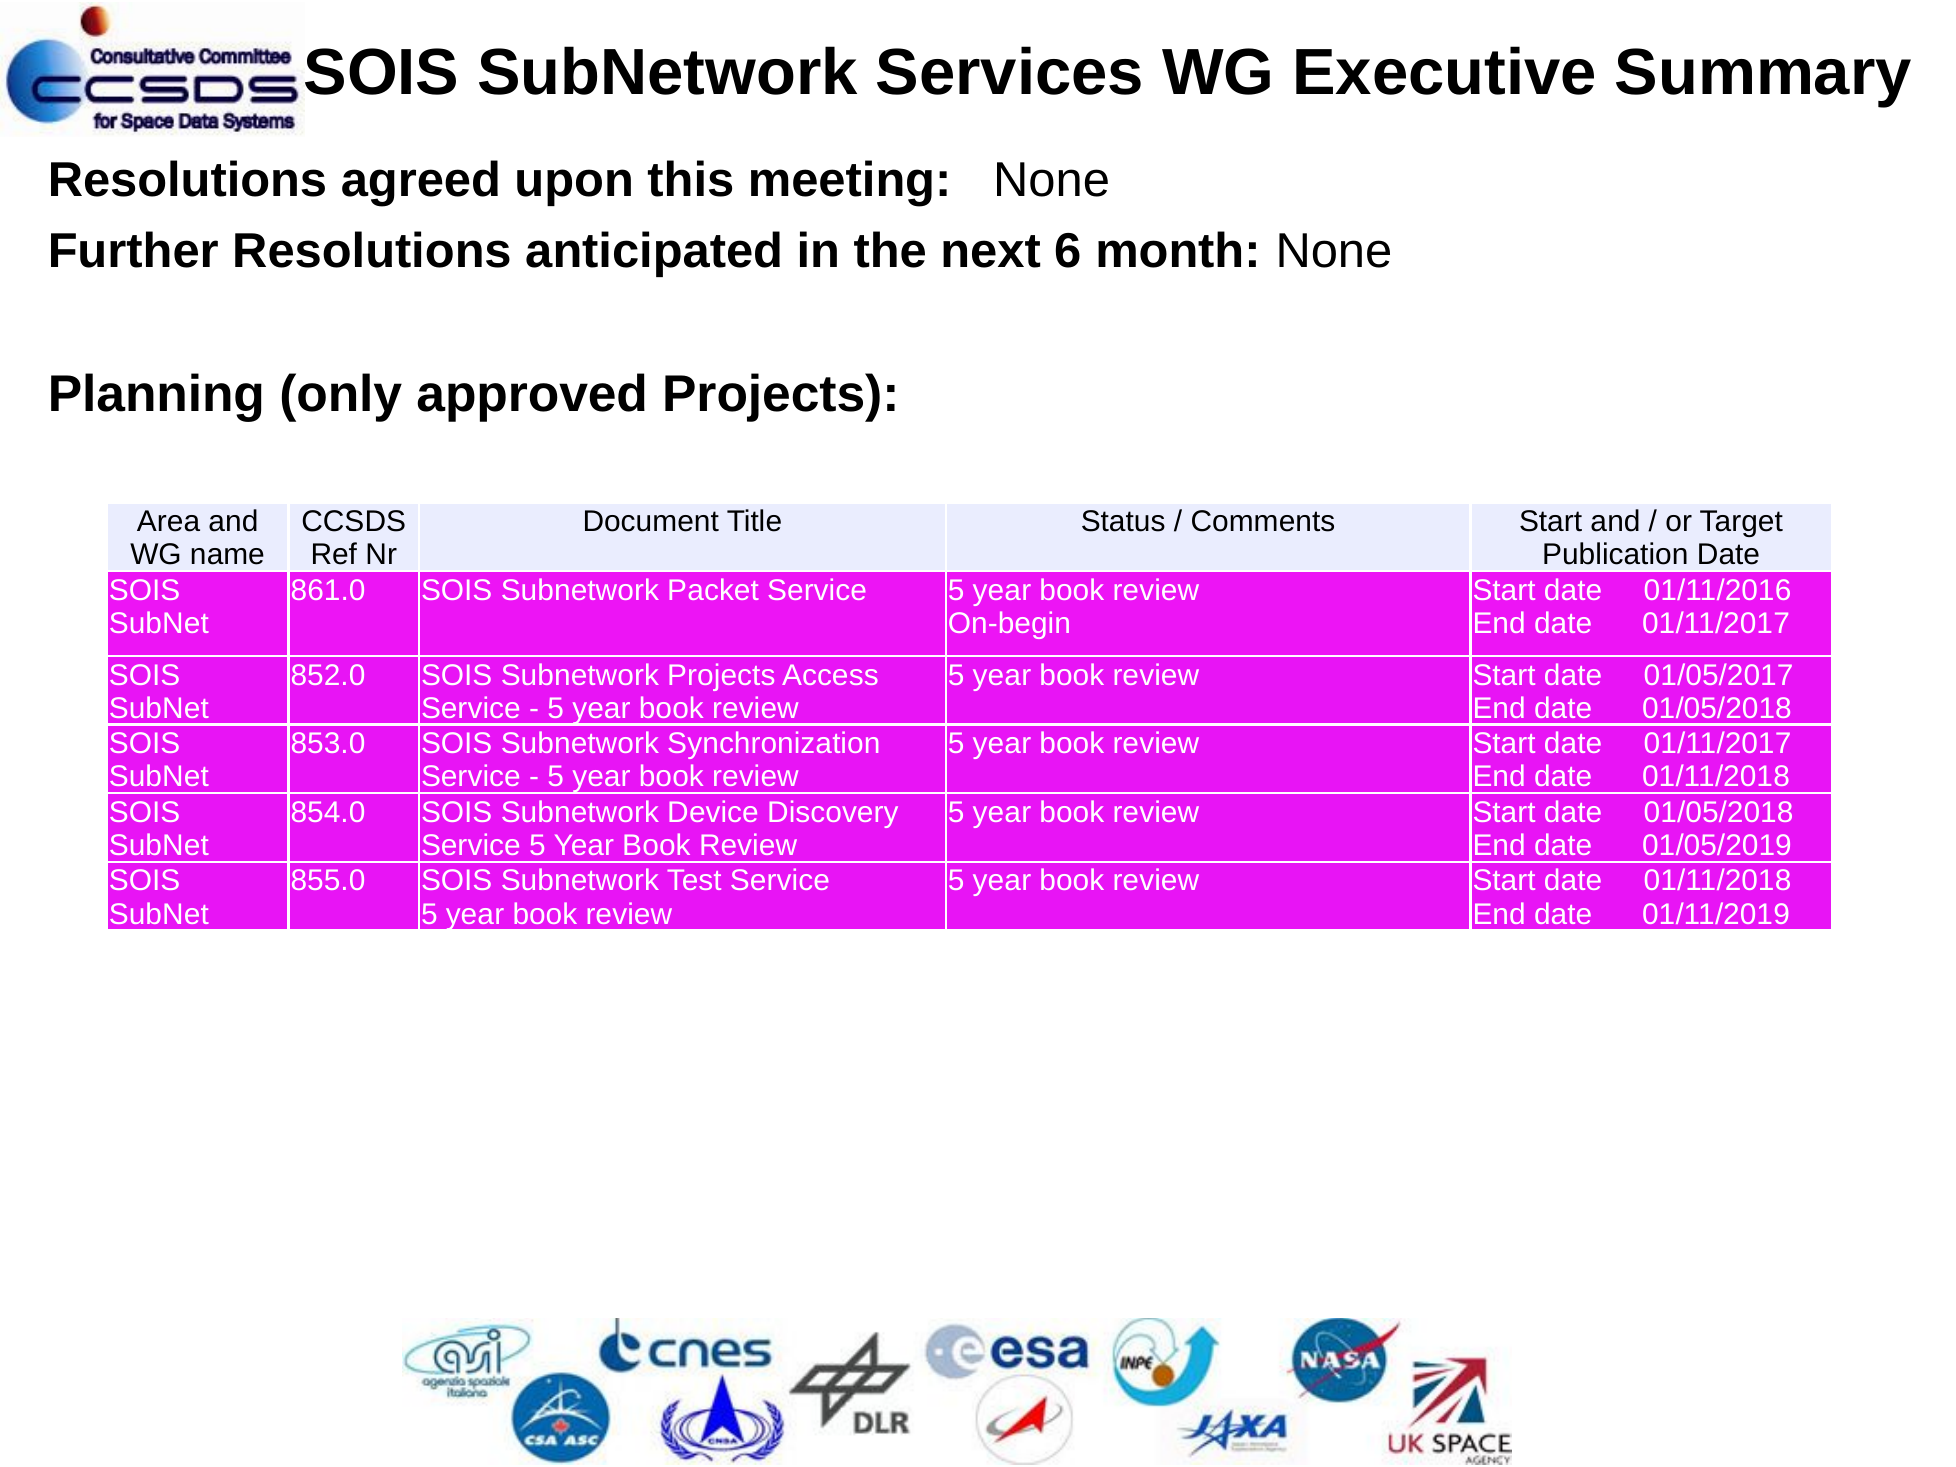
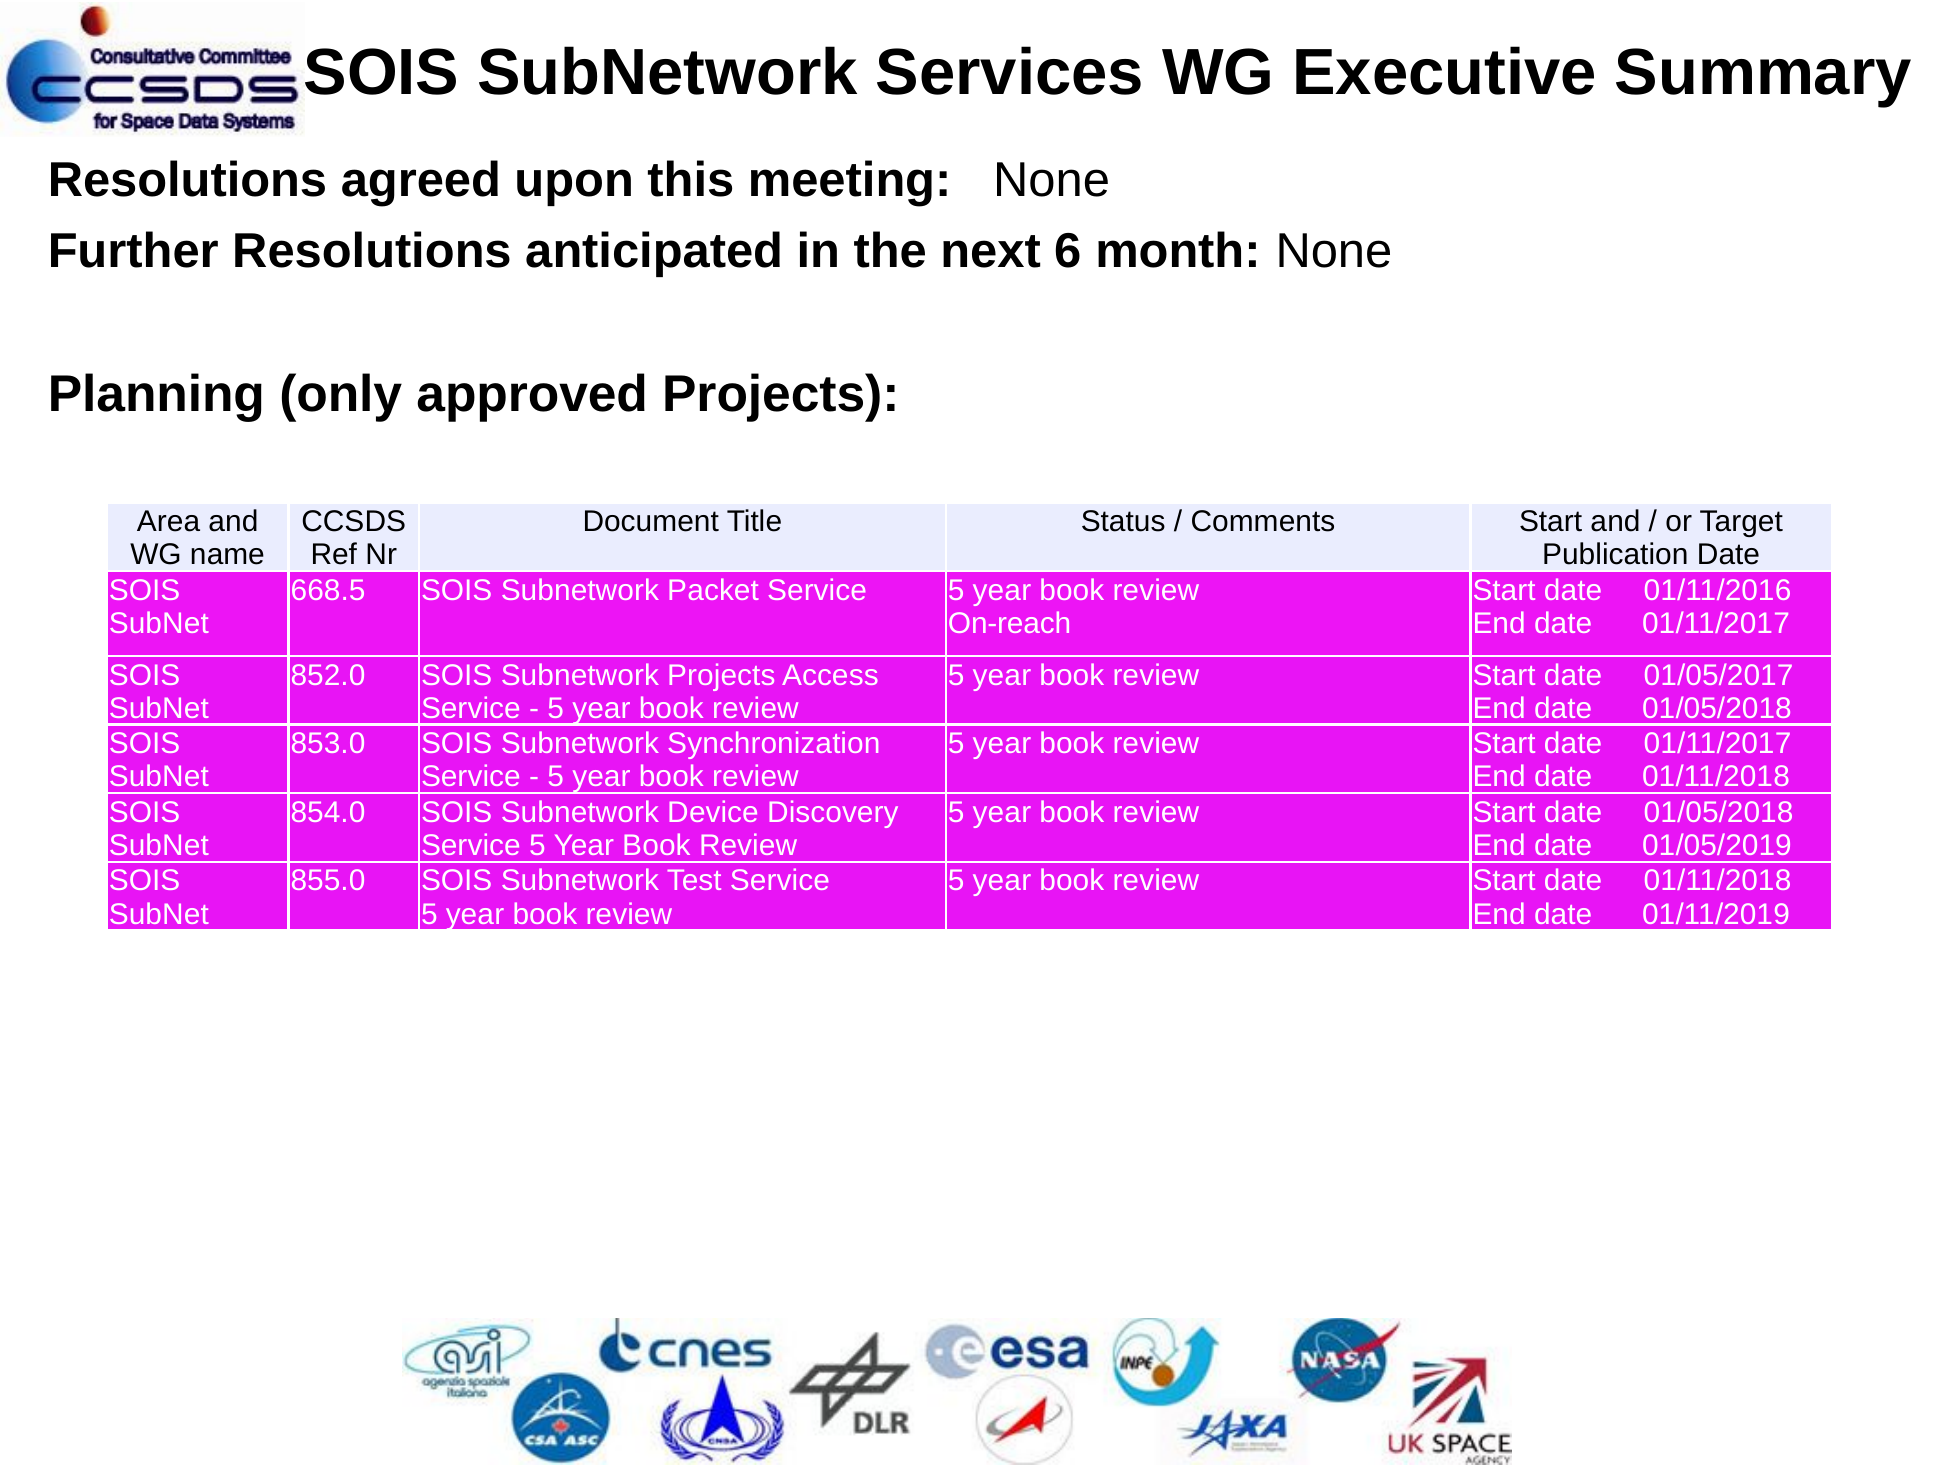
861.0: 861.0 -> 668.5 (328, 590)
On-begin: On-begin -> On-reach (1010, 624)
